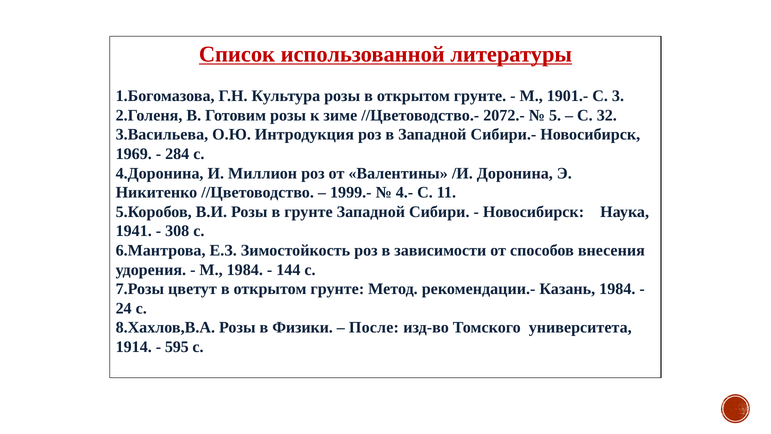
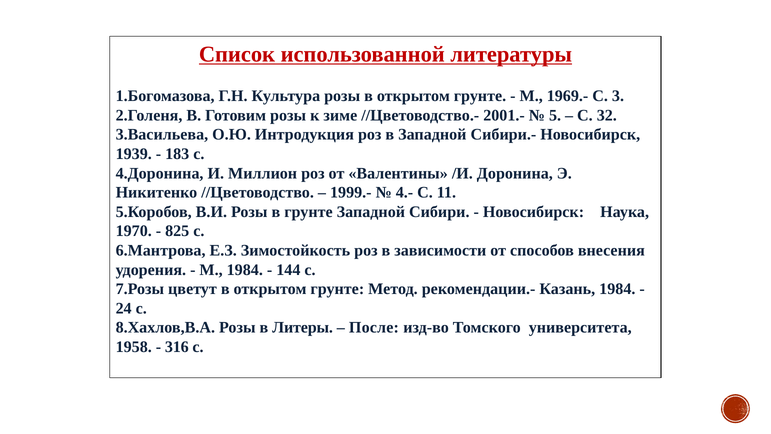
1901.-: 1901.- -> 1969.- (568, 96)
2072.-: 2072.- -> 2001.- (504, 115)
1969: 1969 -> 1939 (134, 154)
284: 284 -> 183 (177, 154)
1941: 1941 -> 1970 (134, 231)
308: 308 -> 825 (177, 231)
Физики: Физики -> Литеры (303, 327)
1914: 1914 -> 1958 (134, 347)
595: 595 -> 316 (177, 347)
